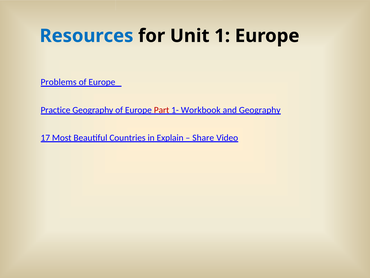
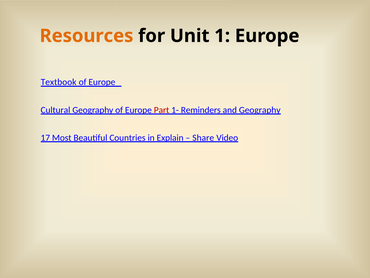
Resources colour: blue -> orange (86, 36)
Problems: Problems -> Textbook (59, 82)
Practice: Practice -> Cultural (55, 110)
Workbook: Workbook -> Reminders (201, 110)
